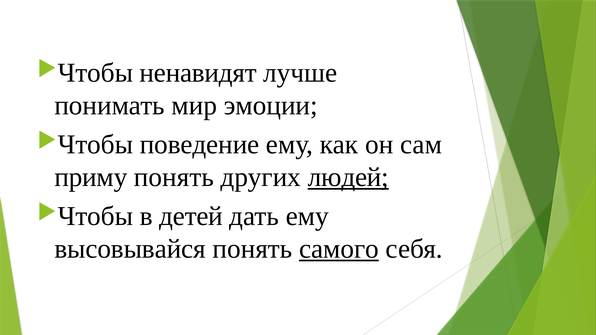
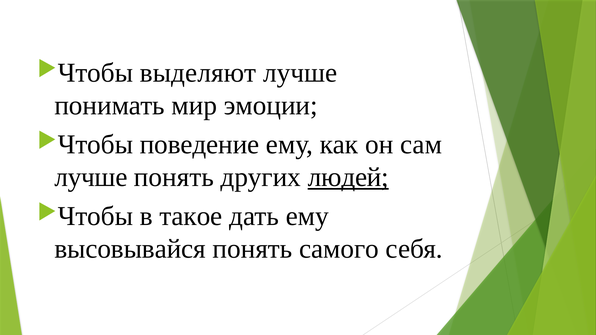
ненавидят: ненавидят -> выделяют (198, 73)
приму: приму -> лучше (91, 177)
детей: детей -> такое (191, 216)
самого underline: present -> none (339, 249)
